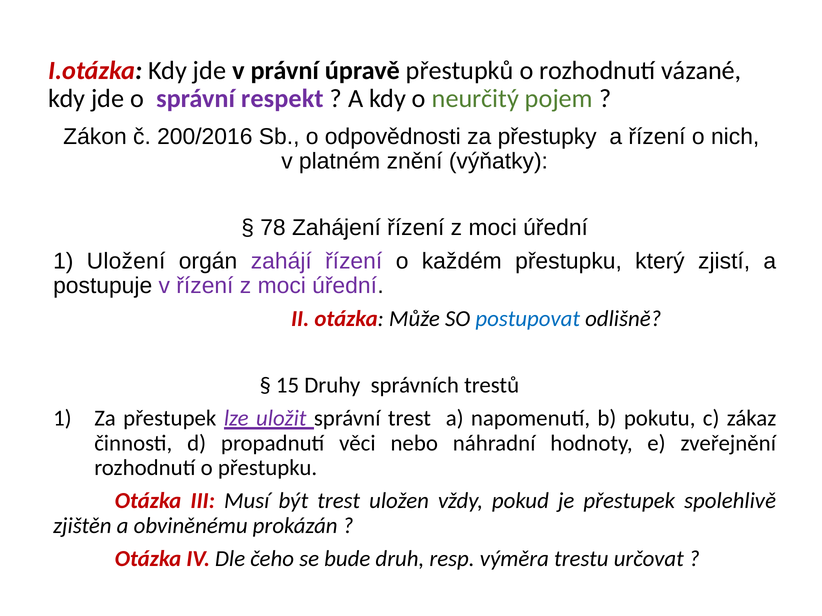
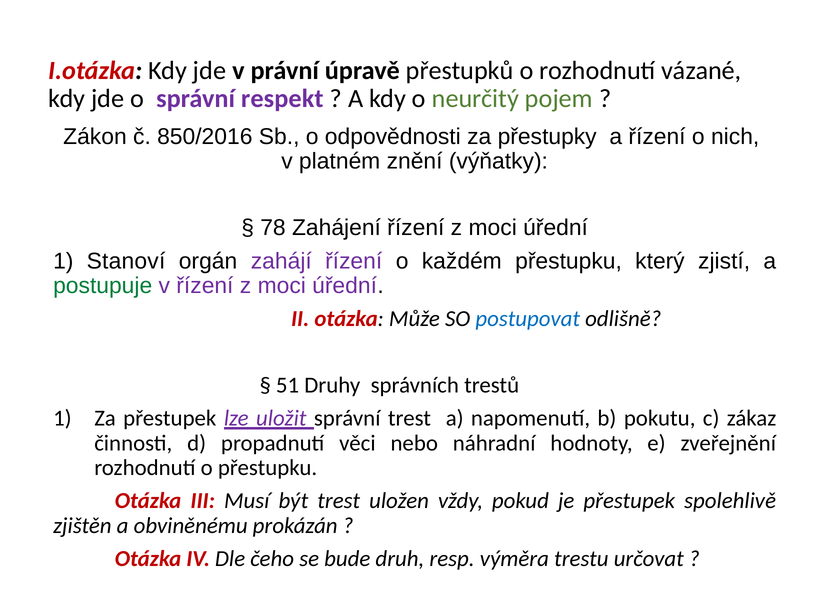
200/2016: 200/2016 -> 850/2016 (205, 137)
Uložení: Uložení -> Stanoví (126, 261)
postupuje colour: black -> green (103, 286)
15: 15 -> 51 (288, 386)
